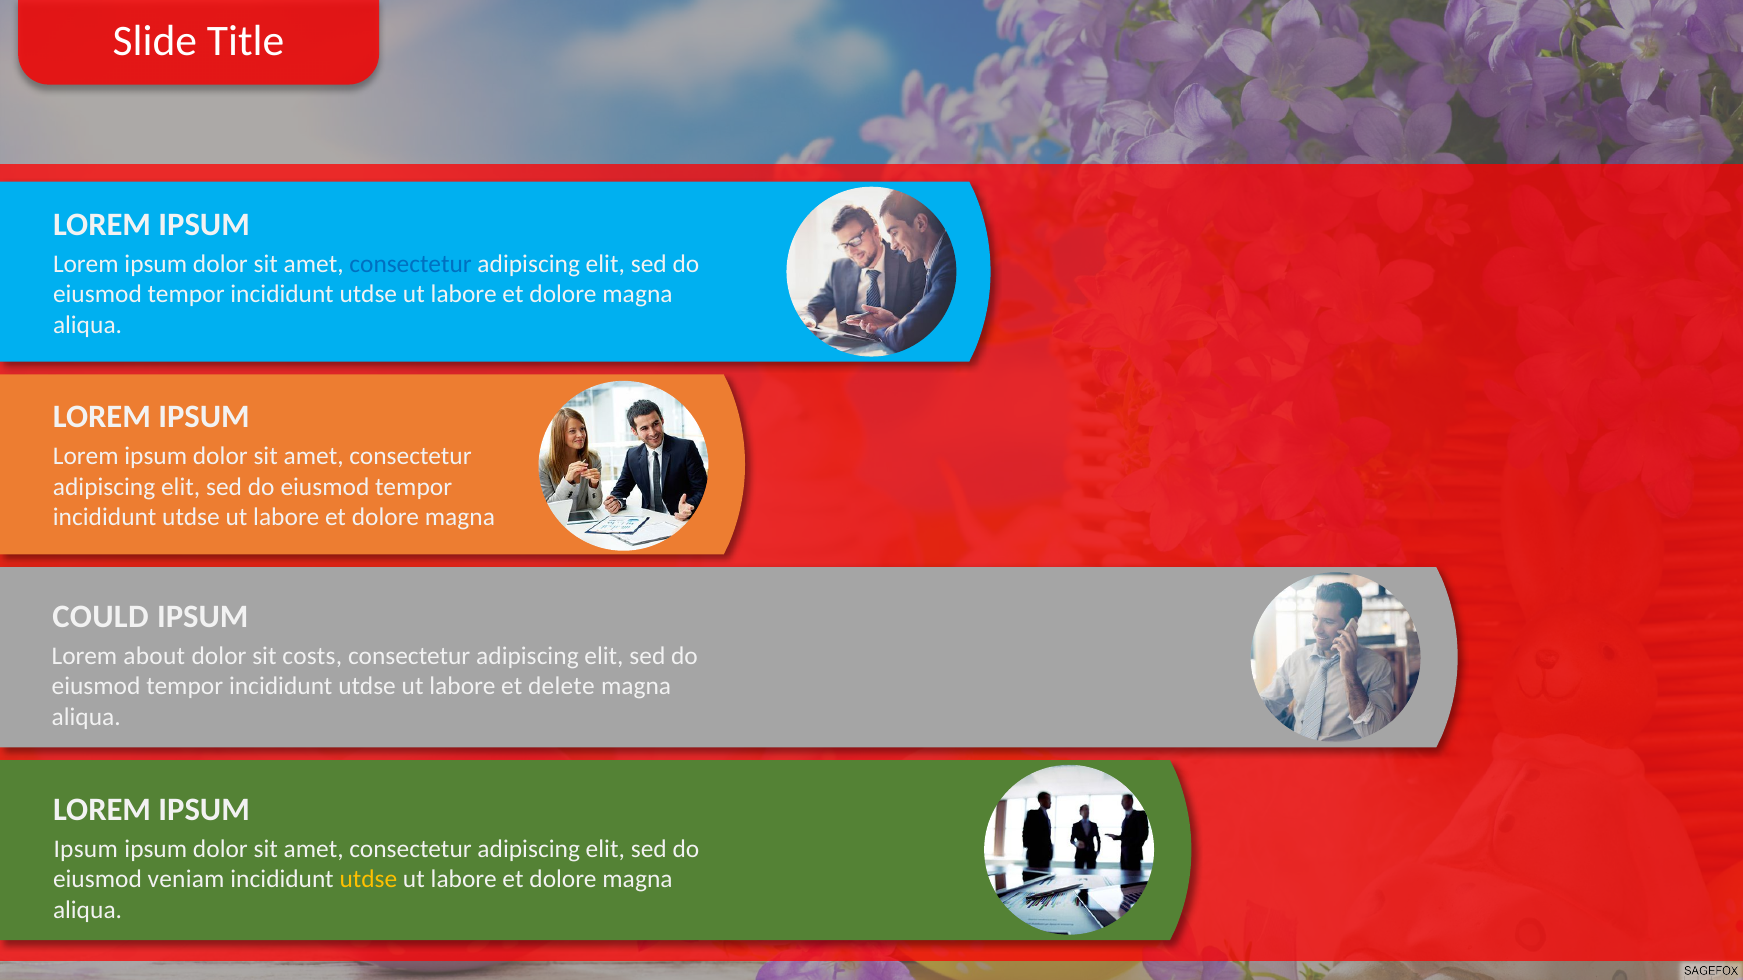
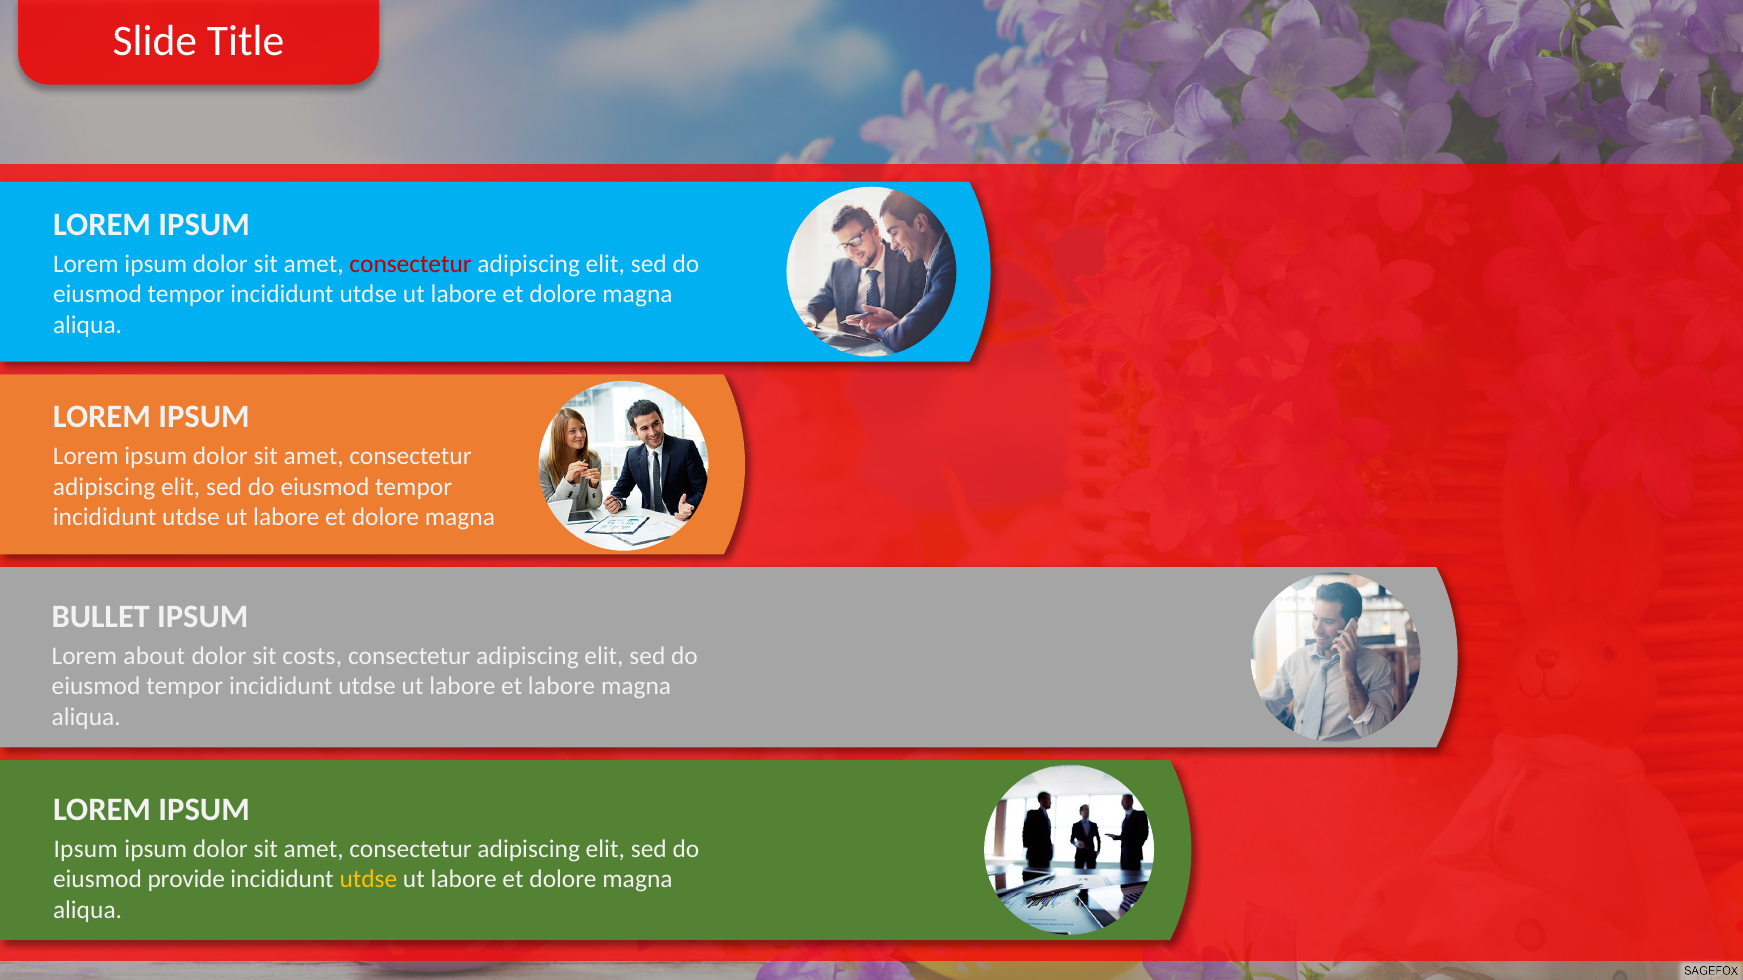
consectetur colour: blue -> red (411, 264)
COULD: COULD -> BULLET (101, 617)
et delete: delete -> labore (561, 687)
veniam: veniam -> provide (186, 880)
